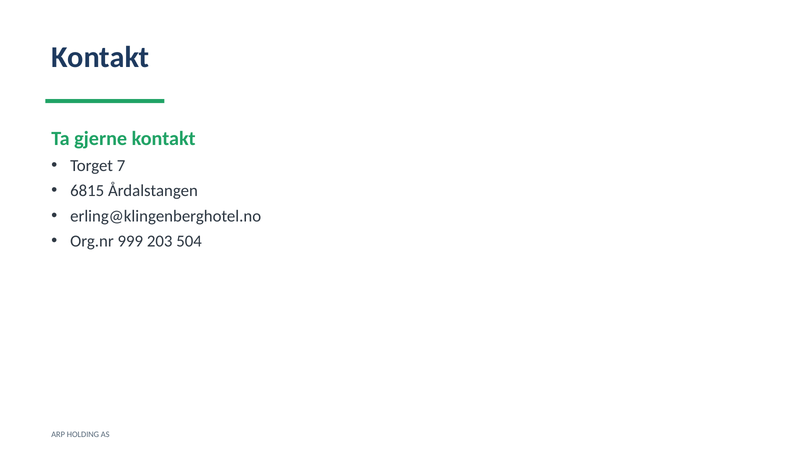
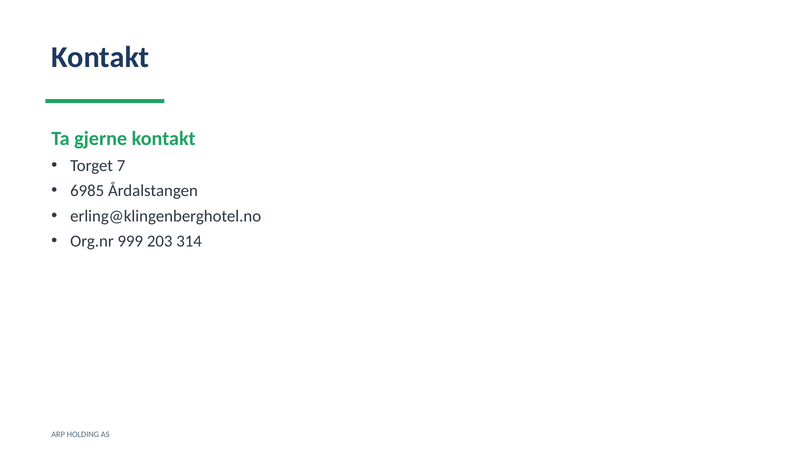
6815: 6815 -> 6985 (87, 191)
504: 504 -> 314 (189, 241)
